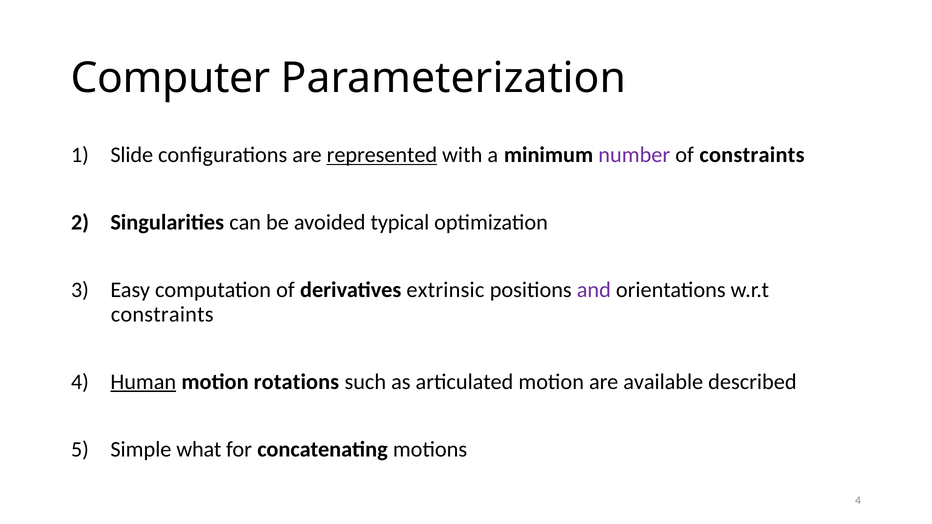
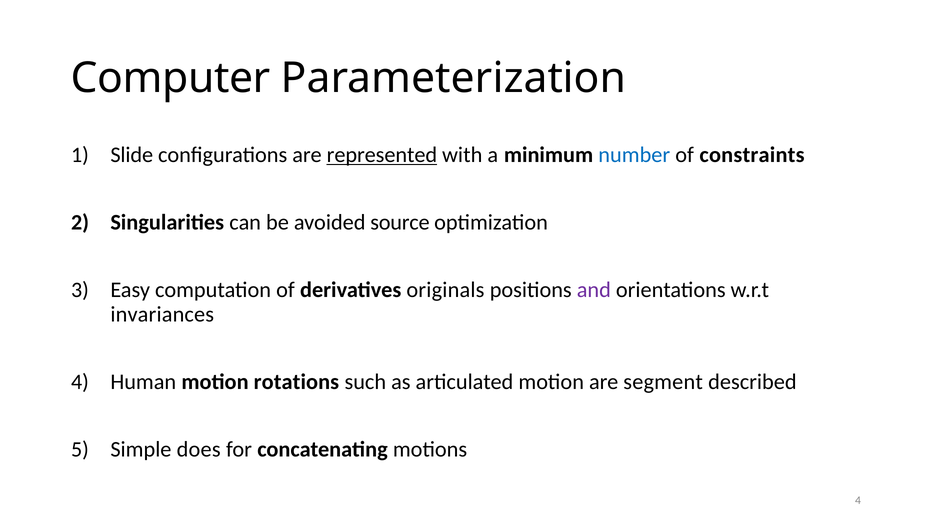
number colour: purple -> blue (634, 155)
typical: typical -> source (400, 223)
extrinsic: extrinsic -> originals (445, 290)
constraints: constraints -> invariances (162, 314)
Human underline: present -> none (143, 382)
available: available -> segment (663, 382)
what: what -> does (199, 450)
